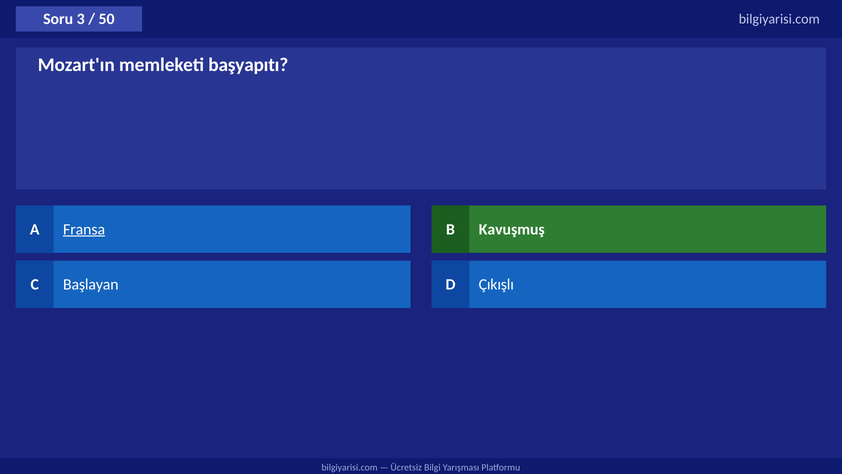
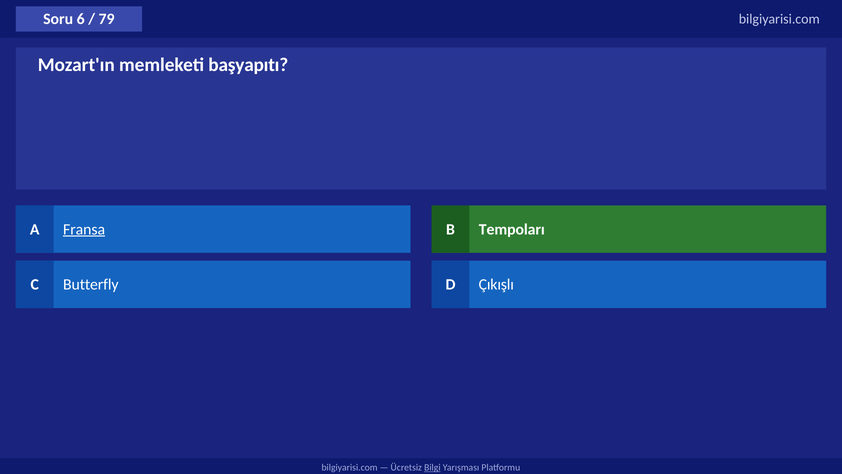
3: 3 -> 6 (81, 19)
50: 50 -> 79 (107, 19)
Kavuşmuş: Kavuşmuş -> Tempoları (512, 229)
Başlayan: Başlayan -> Butterfly (91, 284)
Bilgi underline: none -> present (432, 467)
